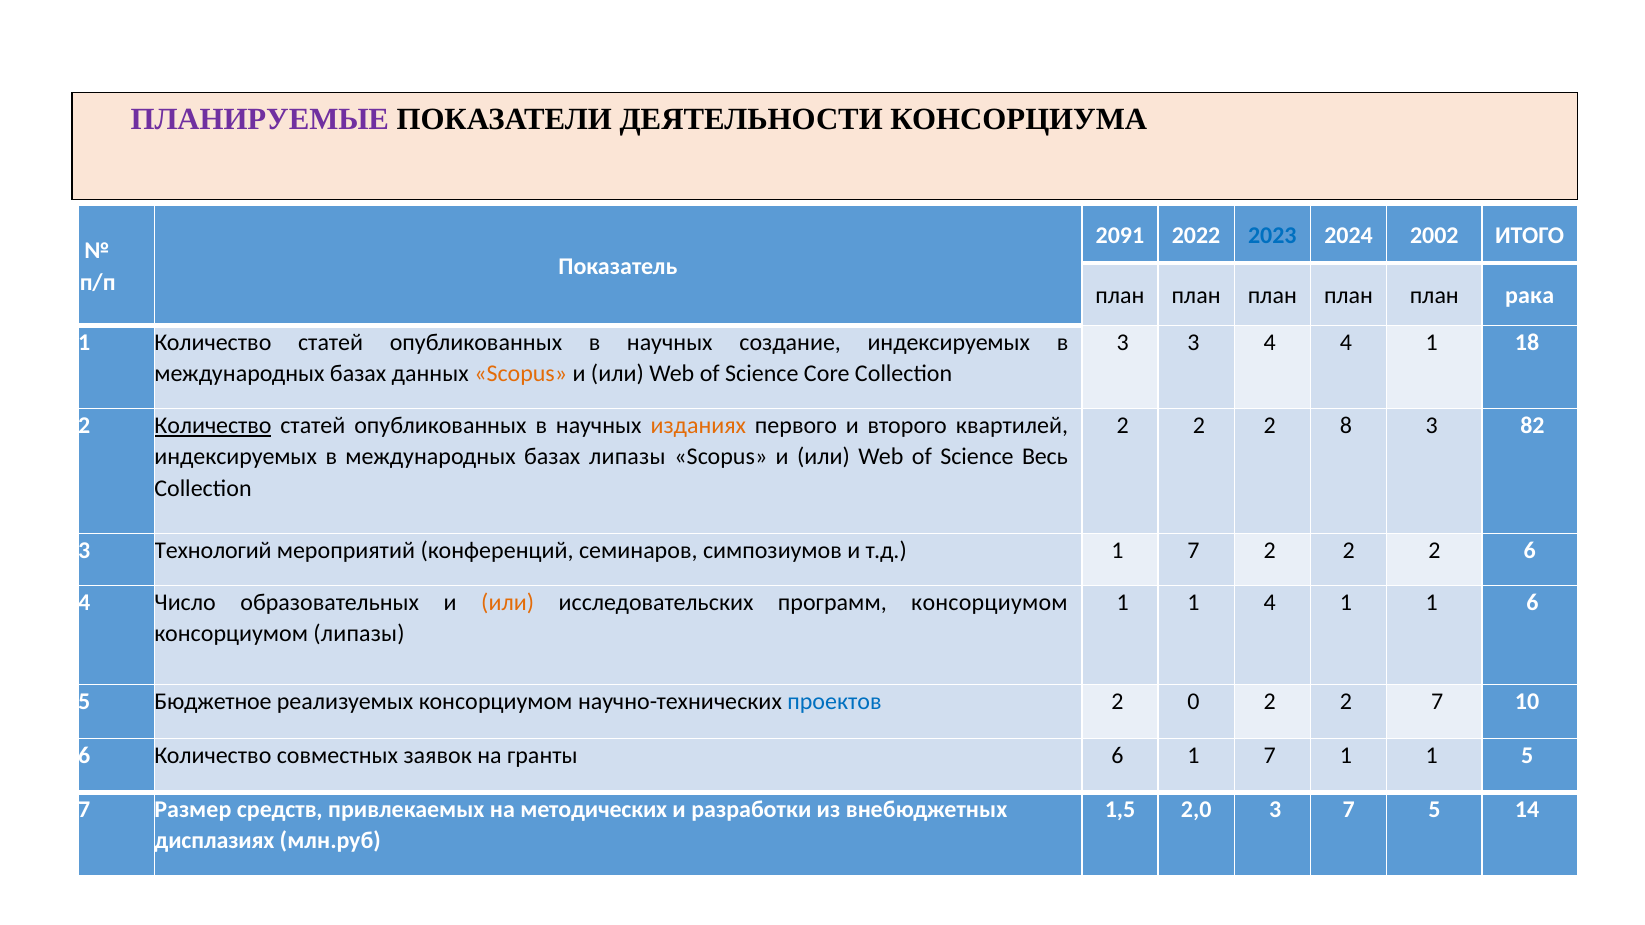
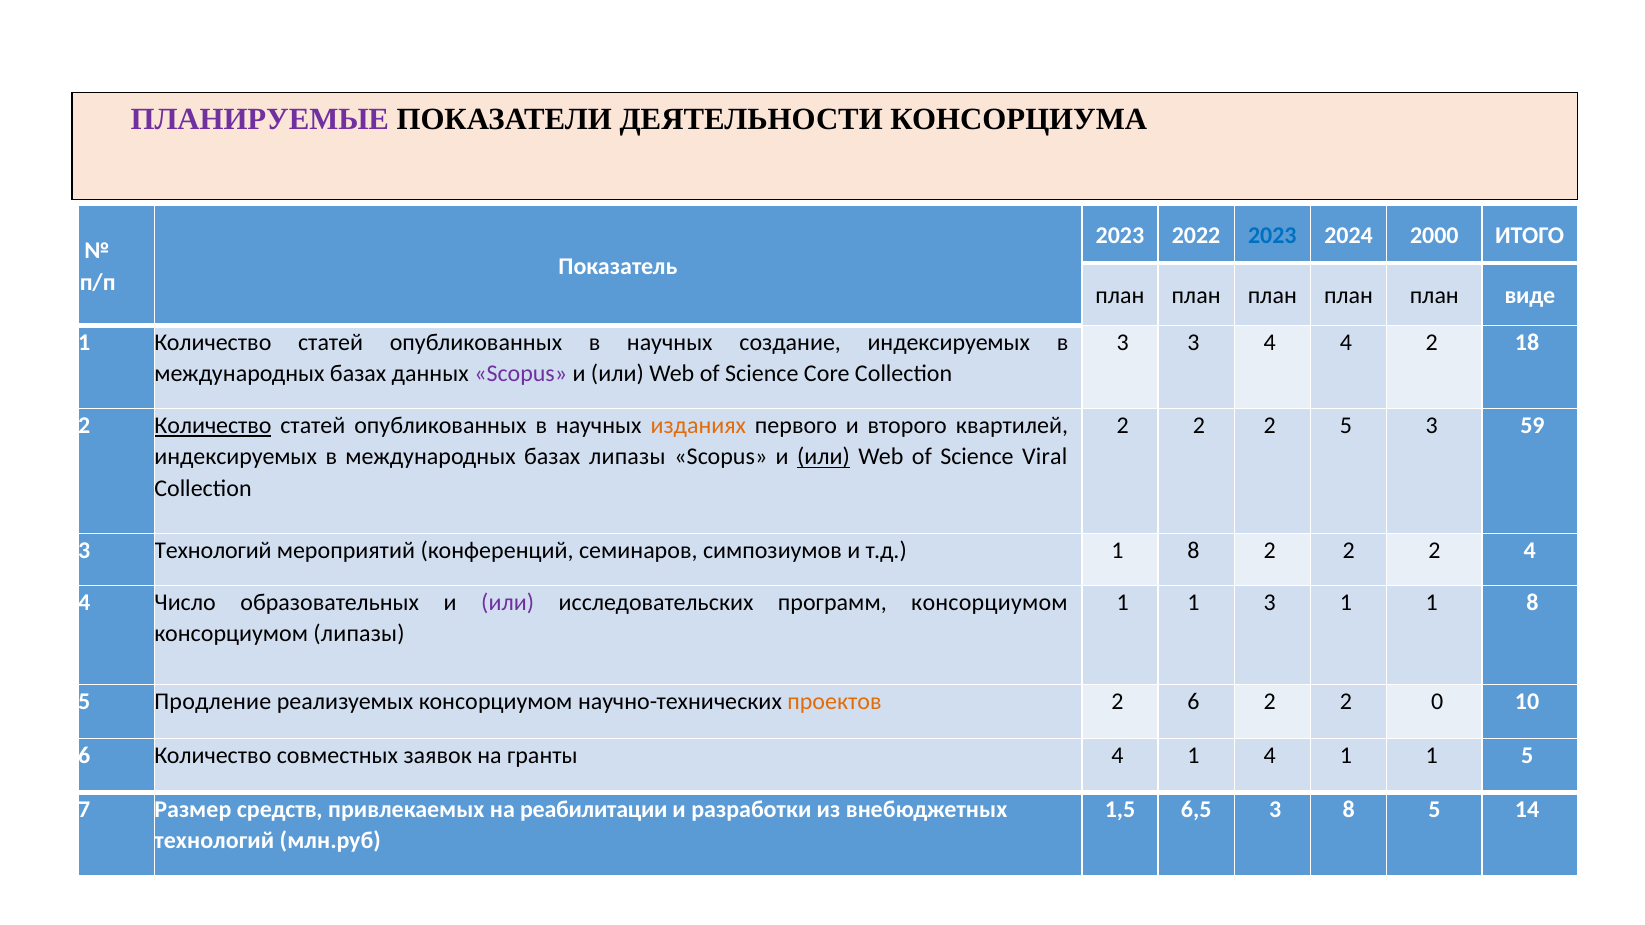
2091: 2091 -> 2023 (1120, 235)
2002: 2002 -> 2000 (1434, 235)
рака: рака -> виде (1530, 296)
4 4 1: 1 -> 2 (1432, 343)
Scopus colour: orange -> purple (521, 374)
2 8: 8 -> 5 (1346, 426)
82: 82 -> 59 (1532, 426)
или underline: none -> present (824, 457)
Весь: Весь -> Viral (1045, 457)
т.д 1 7: 7 -> 8 (1194, 551)
2 6: 6 -> 4 (1530, 551)
или colour: orange -> purple (508, 603)
1 4: 4 -> 3 (1270, 603)
1 1 6: 6 -> 8 (1532, 603)
Бюджетное: Бюджетное -> Продление (213, 701)
проектов colour: blue -> orange (834, 701)
2 0: 0 -> 6 (1194, 701)
2 7: 7 -> 0 (1437, 701)
гранты 6: 6 -> 4 (1117, 756)
7: 7 -> 4 (1270, 756)
методических: методических -> реабилитации (594, 810)
2,0: 2,0 -> 6,5 (1196, 810)
3 7: 7 -> 8 (1349, 810)
дисплазиях: дисплазиях -> технологий (214, 841)
